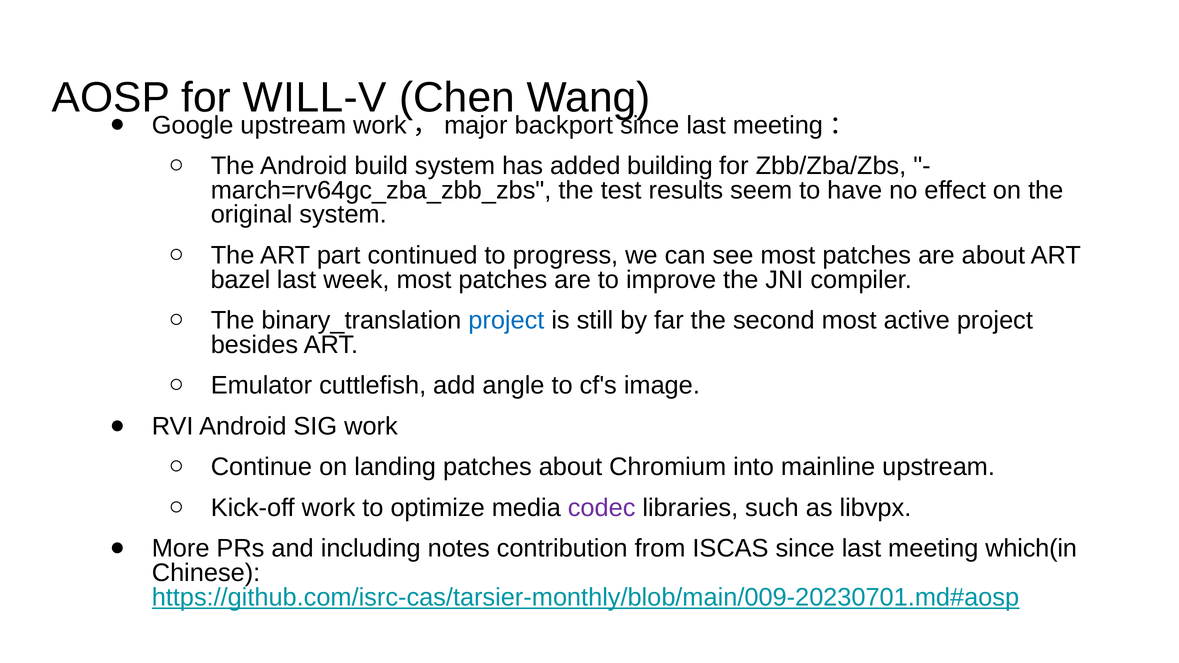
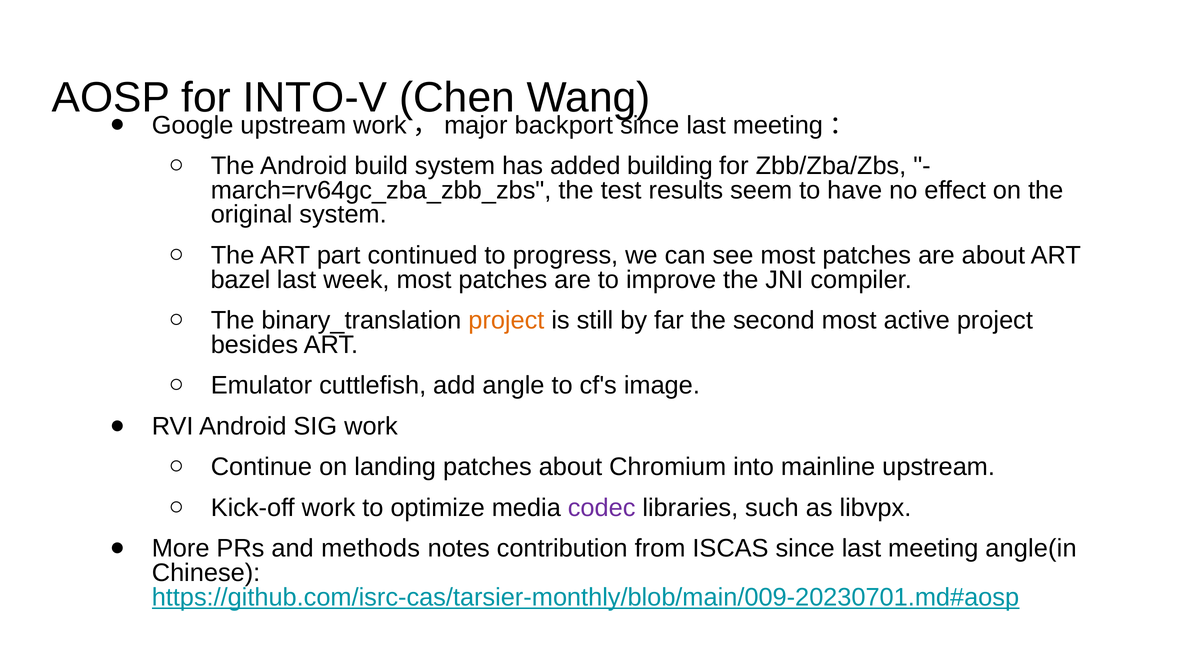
WILL-V: WILL-V -> INTO-V (315, 98)
project colour: blue -> orange (506, 321)
including: including -> methods (371, 549)
which(in: which(in -> angle(in (1031, 549)
